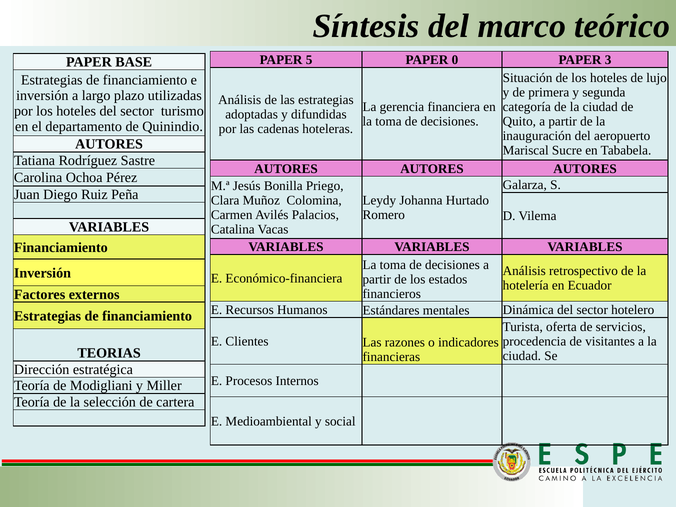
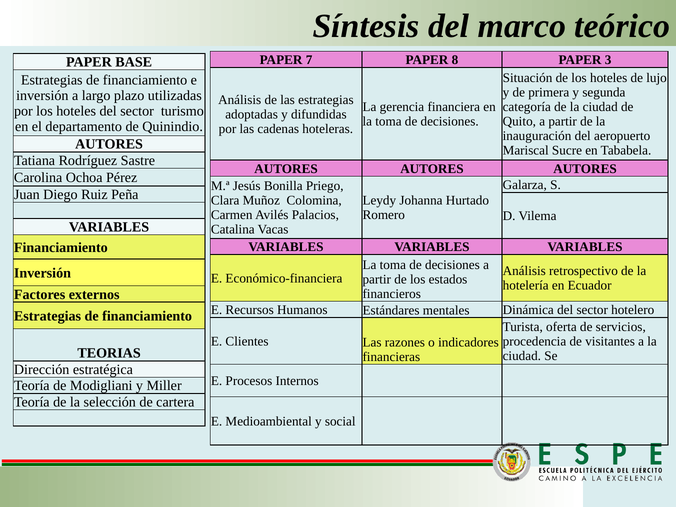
5: 5 -> 7 (309, 60)
0: 0 -> 8 (455, 60)
